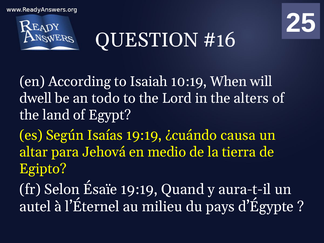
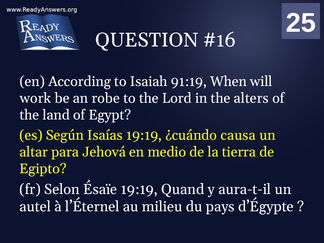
10:19: 10:19 -> 91:19 (189, 82)
dwell: dwell -> work (36, 98)
todo: todo -> robe (106, 98)
